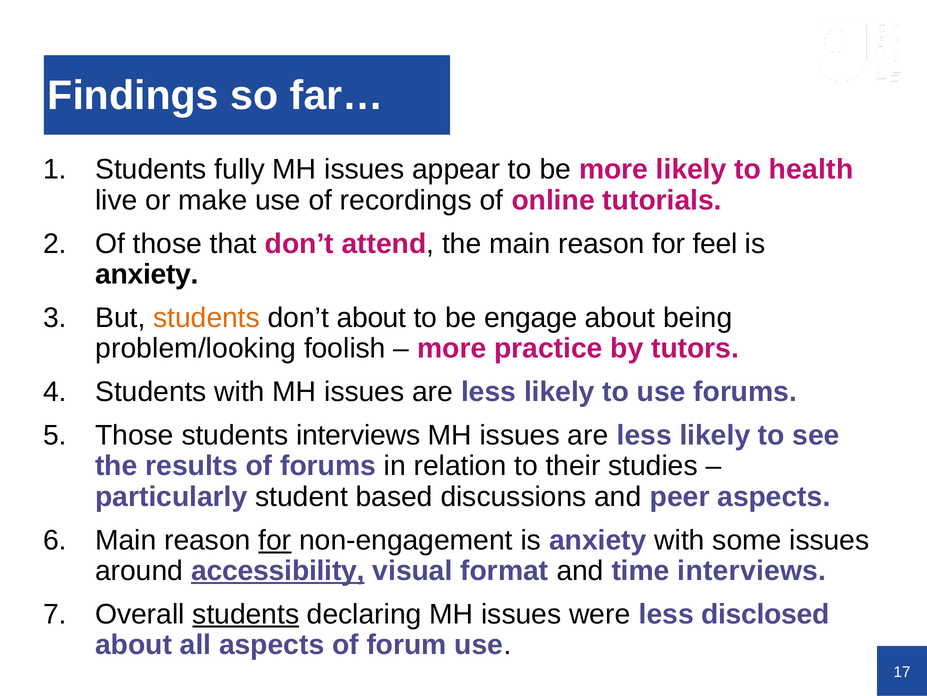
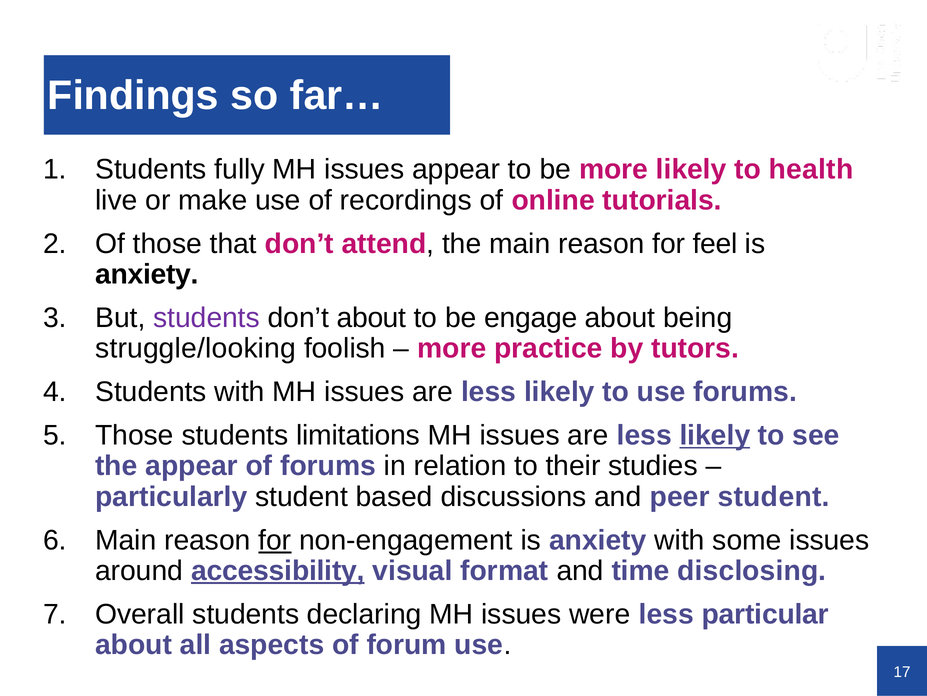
students colour: orange -> purple (207, 318)
problem/looking: problem/looking -> struggle/looking (196, 348)
students interviews: interviews -> limitations (358, 435)
likely underline: none -> present (715, 435)
the results: results -> appear (192, 466)
peer aspects: aspects -> student (774, 496)
time interviews: interviews -> disclosing (752, 570)
students underline: present -> none (246, 614)
disclosed: disclosed -> particular (765, 614)
